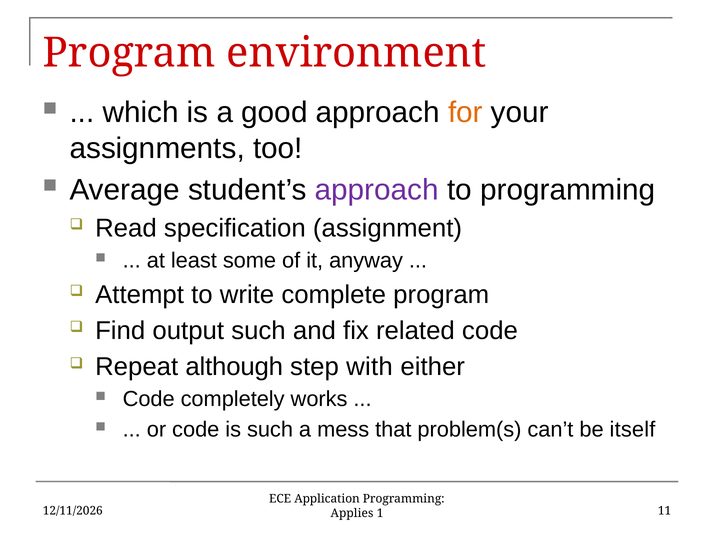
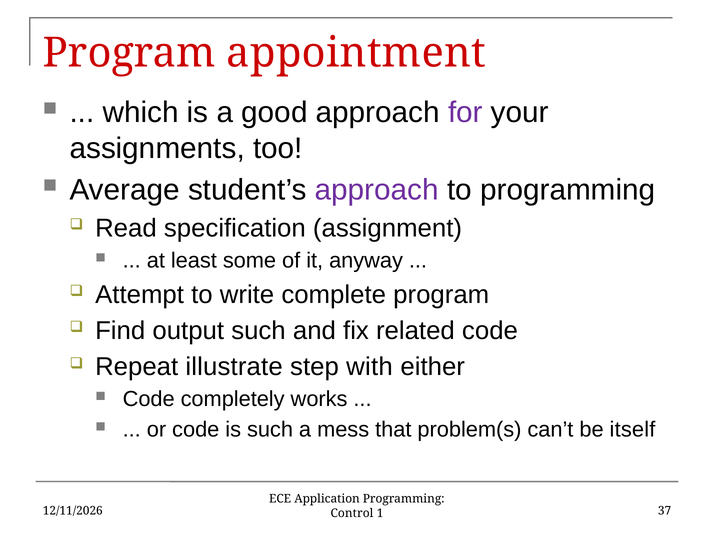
environment: environment -> appointment (356, 53)
for colour: orange -> purple (465, 113)
although: although -> illustrate (234, 367)
Applies: Applies -> Control (352, 514)
11: 11 -> 37 (665, 511)
